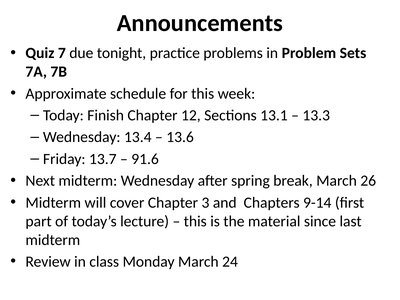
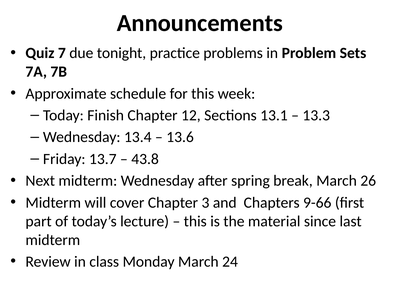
91.6: 91.6 -> 43.8 (145, 159)
9-14: 9-14 -> 9-66 (317, 203)
